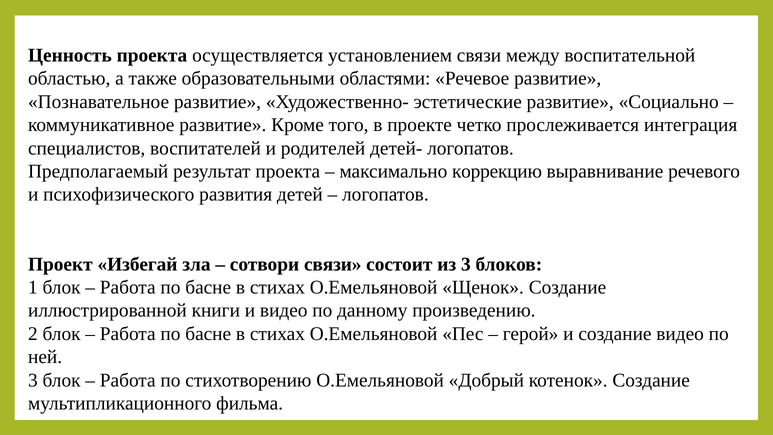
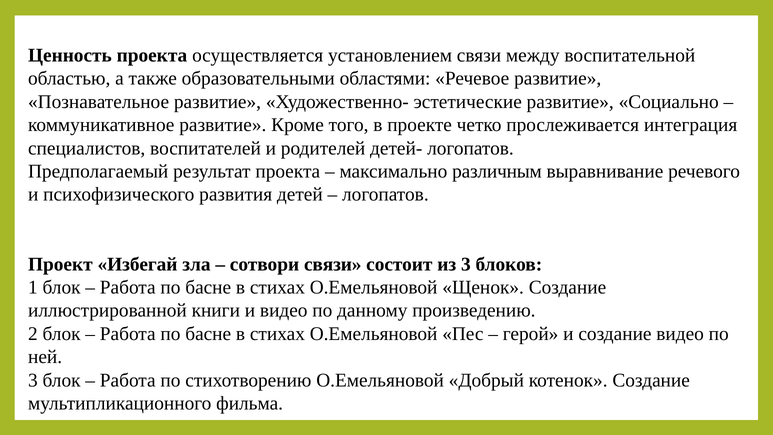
коррекцию: коррекцию -> различным (497, 171)
